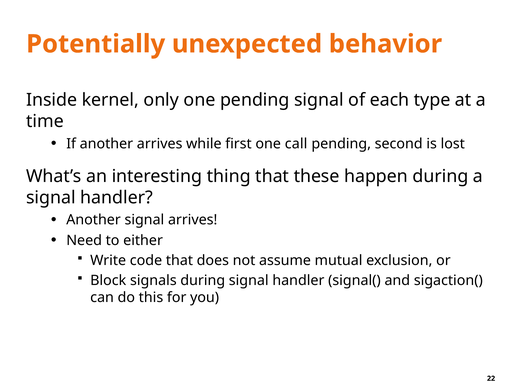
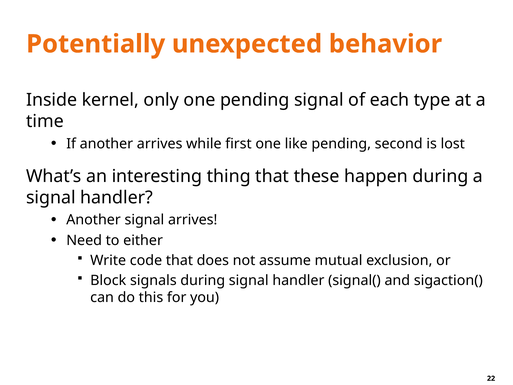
call: call -> like (296, 144)
